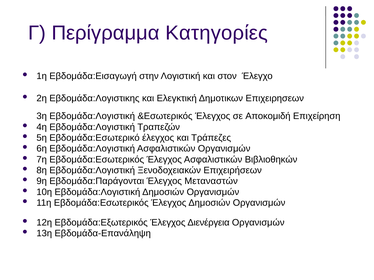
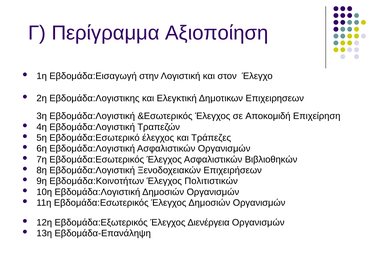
Κατηγορίες: Κατηγορίες -> Αξιοποίηση (217, 33)
Εβδομάδα:Παράγονται: Εβδομάδα:Παράγονται -> Εβδομάδα:Κοινοτήτων (97, 181)
Μεταναστών: Μεταναστών -> Πολιτιστικών (211, 181)
